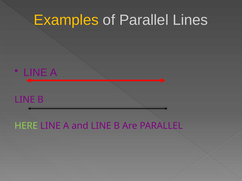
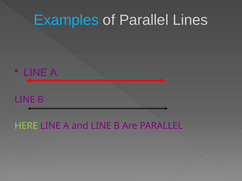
Examples colour: yellow -> light blue (66, 20)
